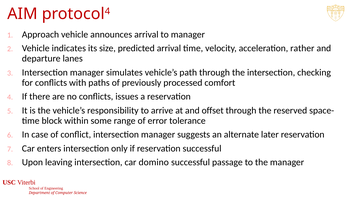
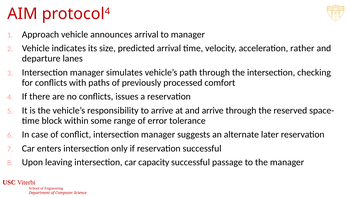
and offset: offset -> arrive (213, 110)
domino: domino -> capacity (154, 162)
